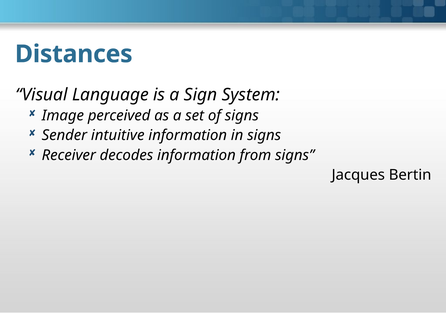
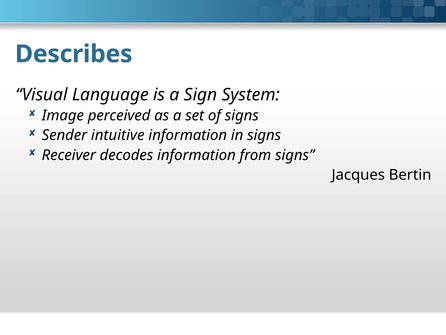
Distances: Distances -> Describes (74, 54)
